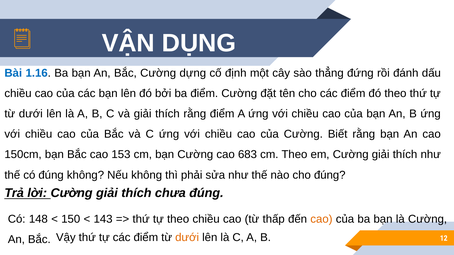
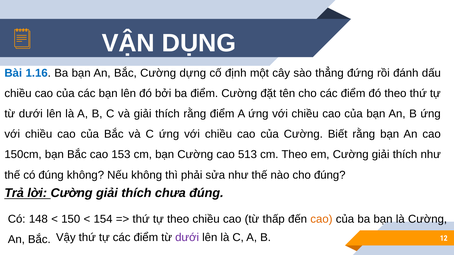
683: 683 -> 513 (247, 155)
143: 143 -> 154 (103, 219)
dưới colour: orange -> purple (187, 238)
